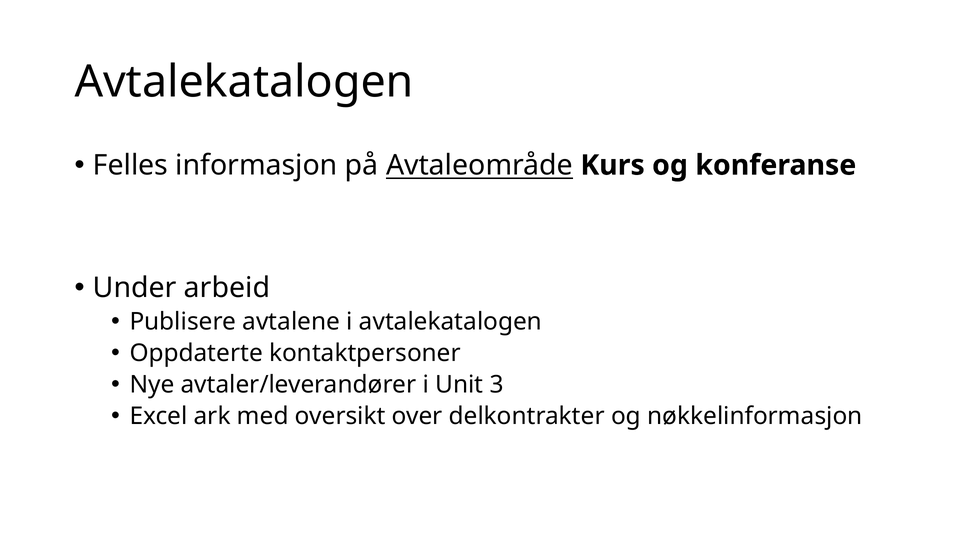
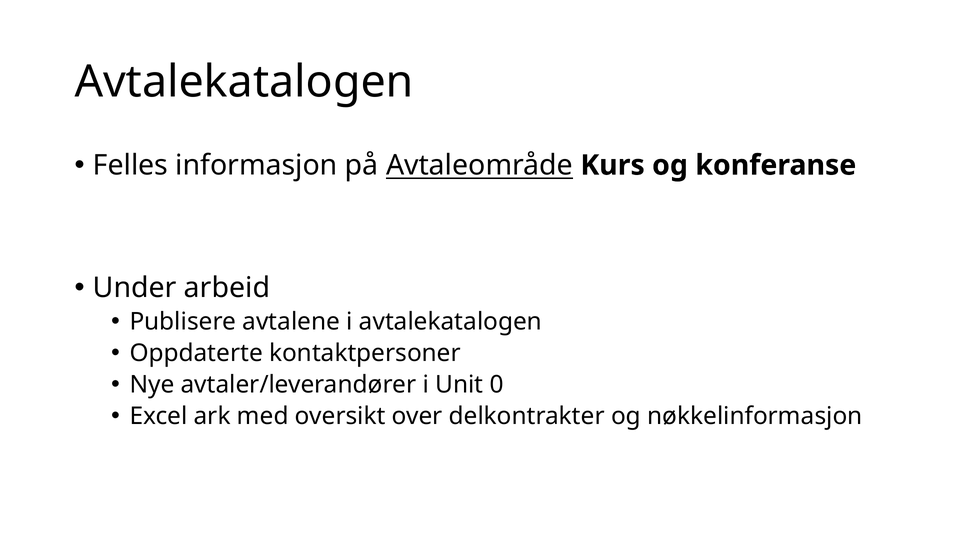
3: 3 -> 0 (497, 385)
